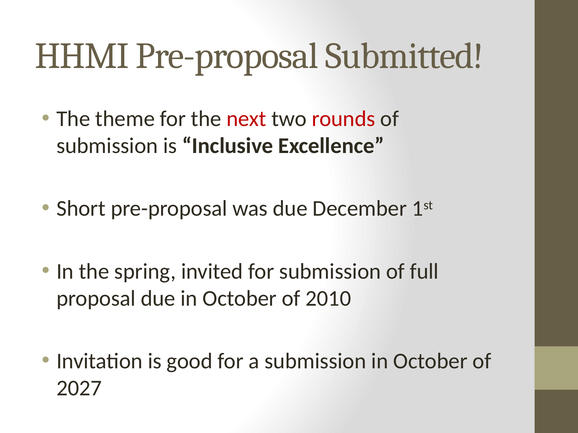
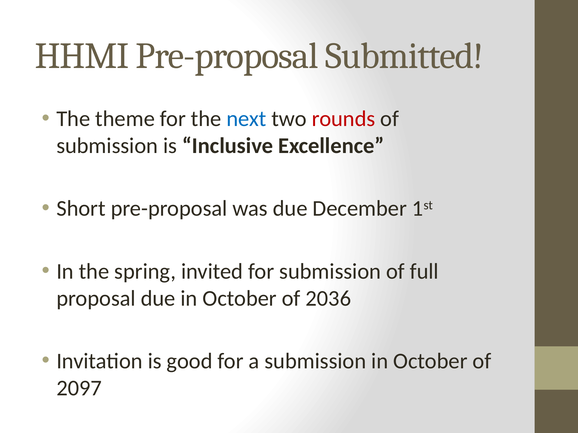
next colour: red -> blue (246, 119)
2010: 2010 -> 2036 (328, 299)
2027: 2027 -> 2097 (79, 388)
